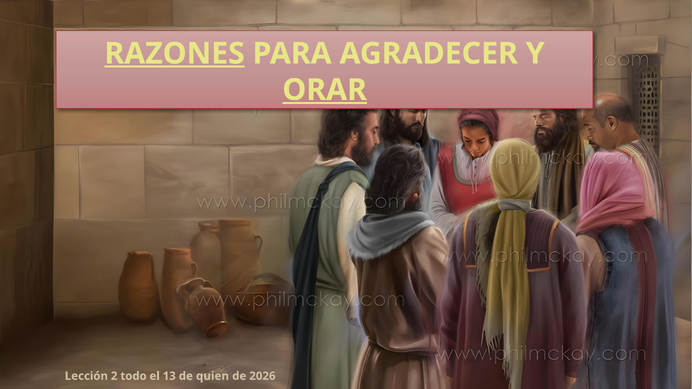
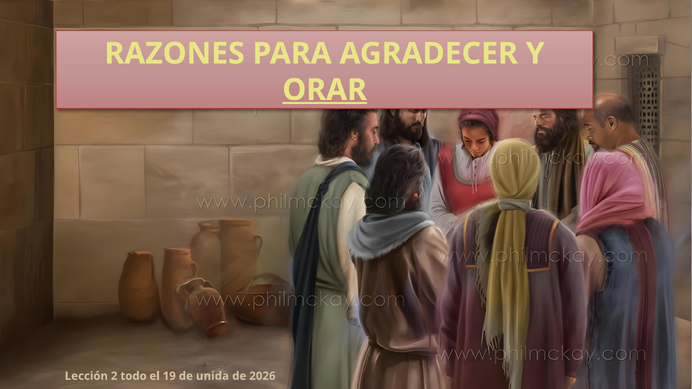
RAZONES underline: present -> none (175, 54)
13: 13 -> 19 (169, 376)
quien: quien -> unida (212, 376)
